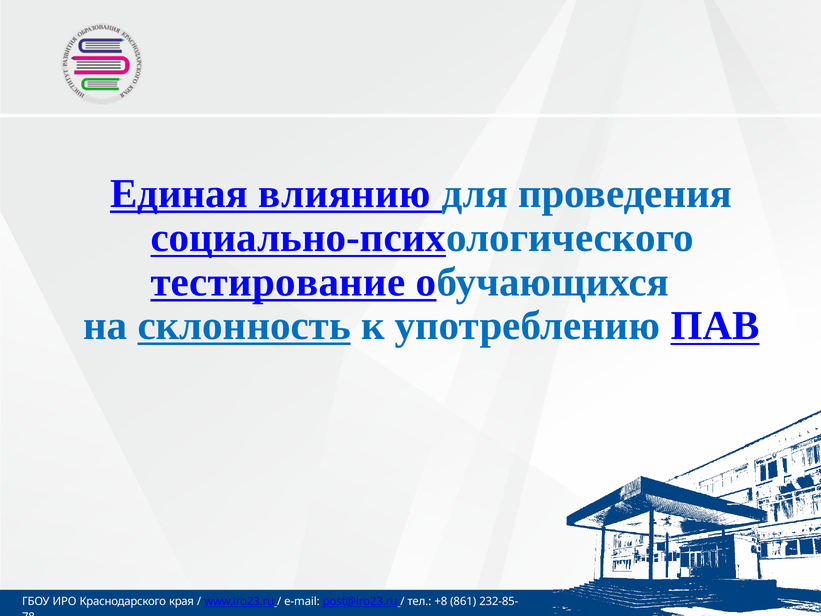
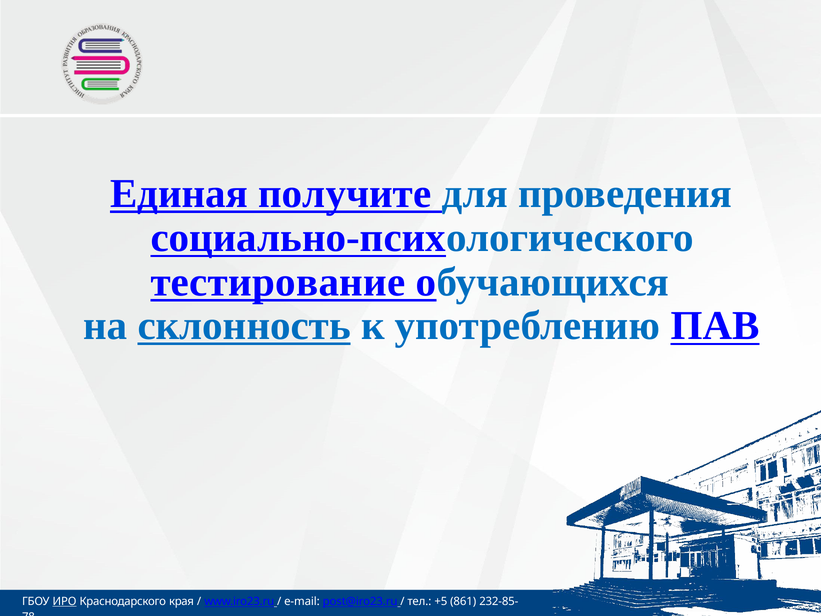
влиянию: влиянию -> получите (345, 193)
ИРО underline: none -> present (65, 601)
+8: +8 -> +5 (441, 601)
